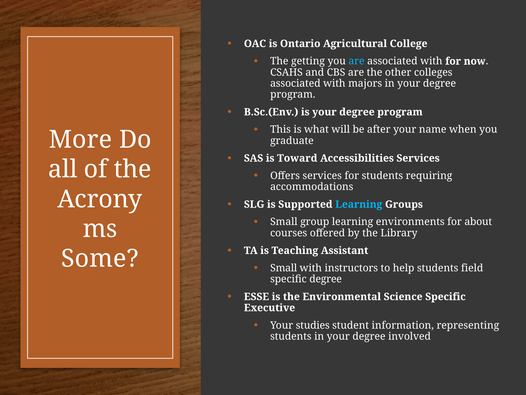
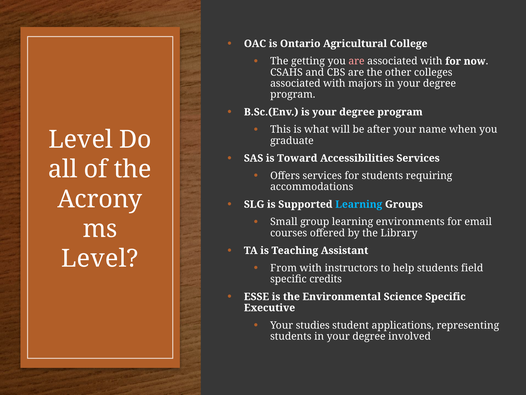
are colour: light blue -> pink (356, 61)
More: More -> Level (81, 139)
about: about -> email (478, 222)
Some: Some -> Level (100, 258)
Small: Small -> From (284, 268)
specific degree: degree -> credits (326, 279)
information: information -> applications (403, 325)
